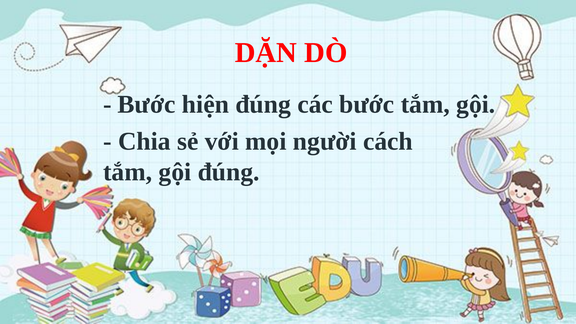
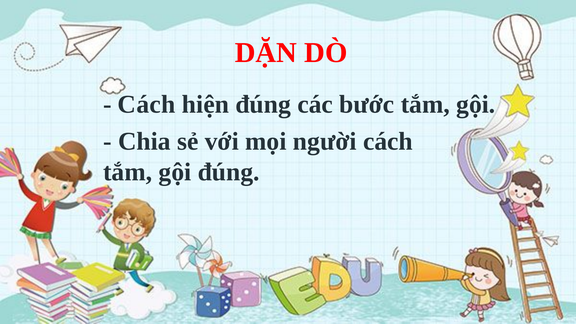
Bước: Bước -> Cách (146, 104)
